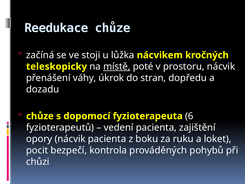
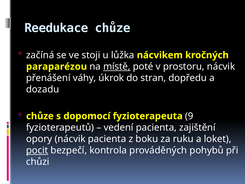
teleskopicky: teleskopicky -> paraparézou (57, 66)
6: 6 -> 9 (189, 116)
pocit underline: none -> present (37, 150)
